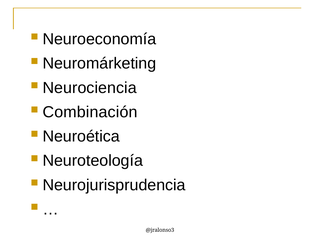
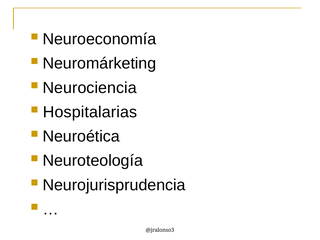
Combinación: Combinación -> Hospitalarias (90, 112)
